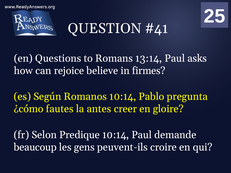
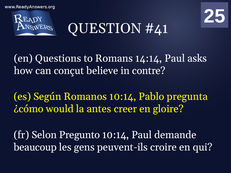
13:14: 13:14 -> 14:14 (149, 58)
rejoice: rejoice -> conçut (69, 71)
firmes: firmes -> contre (149, 71)
fautes: fautes -> would (60, 109)
Predique: Predique -> Pregunto (80, 135)
